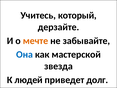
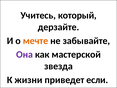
Она colour: blue -> purple (25, 54)
людей: людей -> жизни (28, 80)
долг: долг -> если (97, 80)
